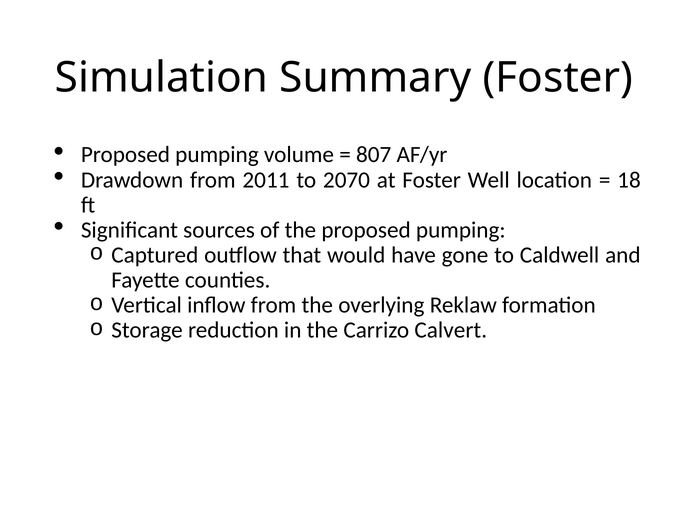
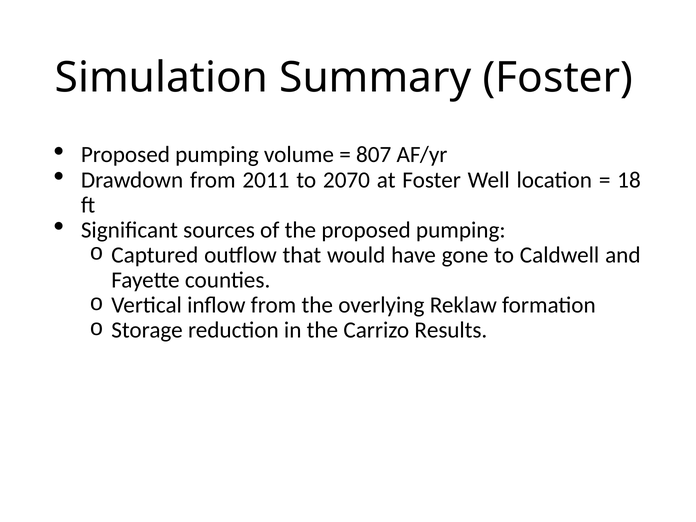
Calvert: Calvert -> Results (451, 330)
